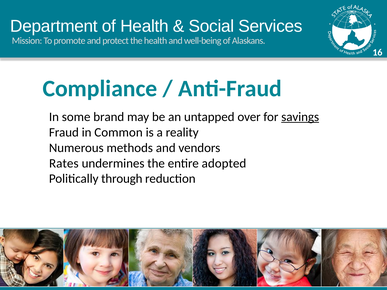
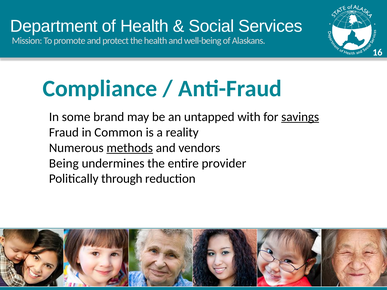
over: over -> with (249, 117)
methods underline: none -> present (130, 148)
Rates: Rates -> Being (64, 163)
adopted: adopted -> provider (224, 163)
